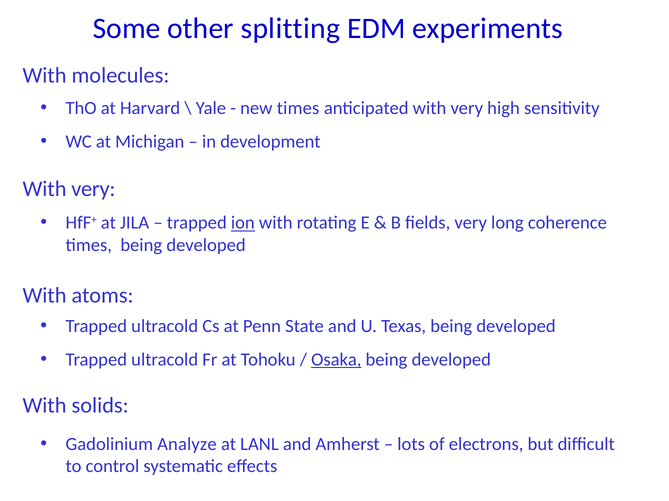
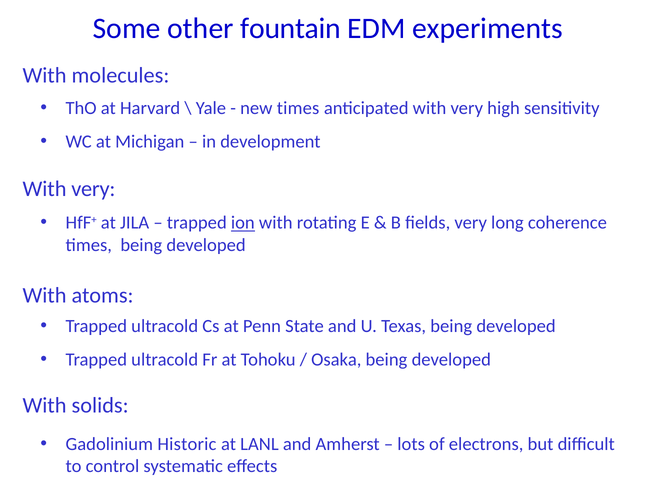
splitting: splitting -> fountain (291, 29)
Osaka underline: present -> none (336, 360)
Analyze: Analyze -> Historic (187, 445)
